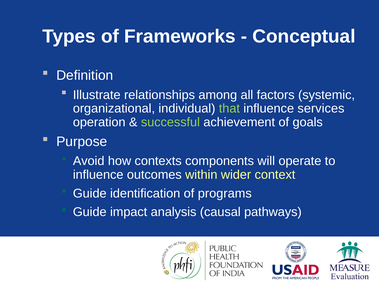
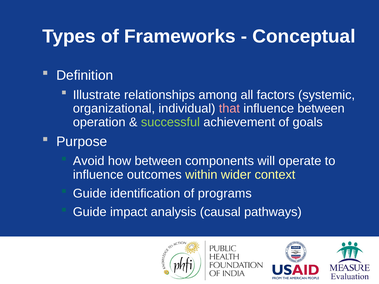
that colour: light green -> pink (229, 109)
influence services: services -> between (321, 109)
how contexts: contexts -> between (158, 161)
